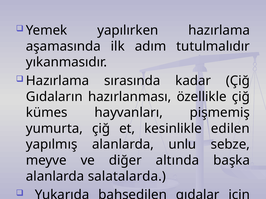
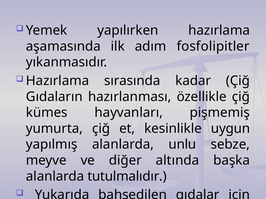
tutulmalıdır: tutulmalıdır -> fosfolipitler (213, 46)
edilen: edilen -> uygun (230, 129)
salatalarda: salatalarda -> tutulmalıdır (127, 177)
